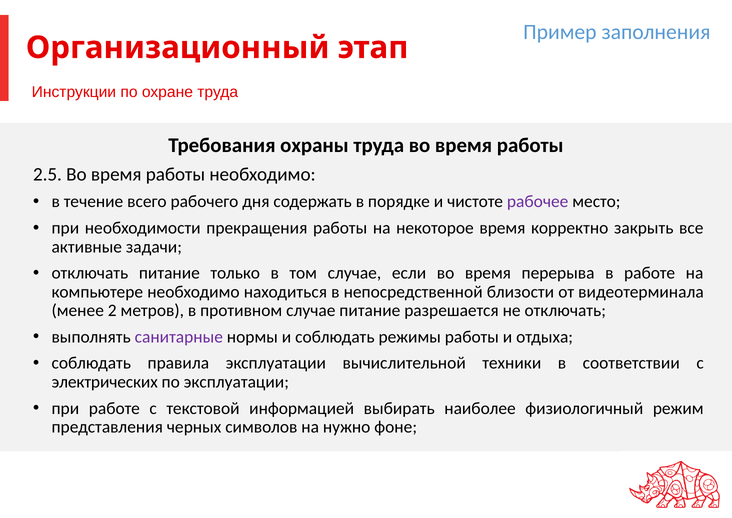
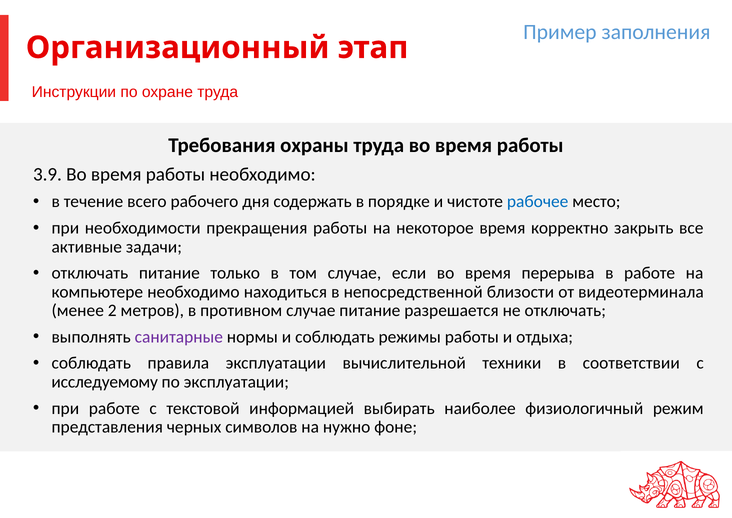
2.5: 2.5 -> 3.9 (47, 174)
рабочее colour: purple -> blue (538, 202)
электрических: электрических -> исследуемому (105, 382)
